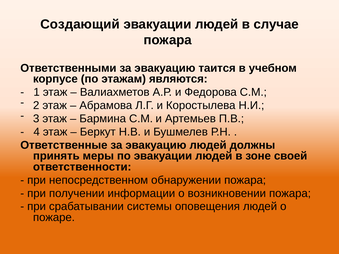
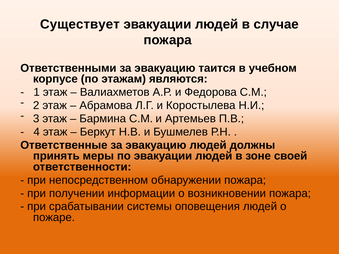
Создающий: Создающий -> Существует (80, 24)
